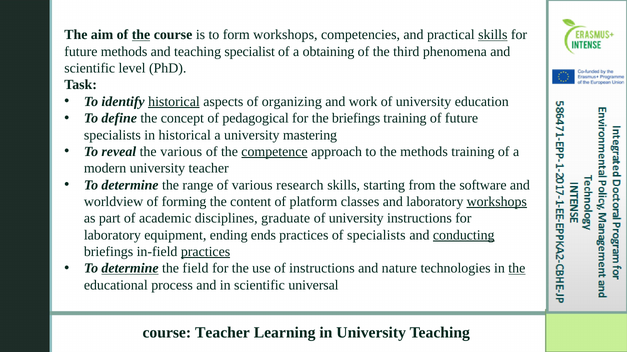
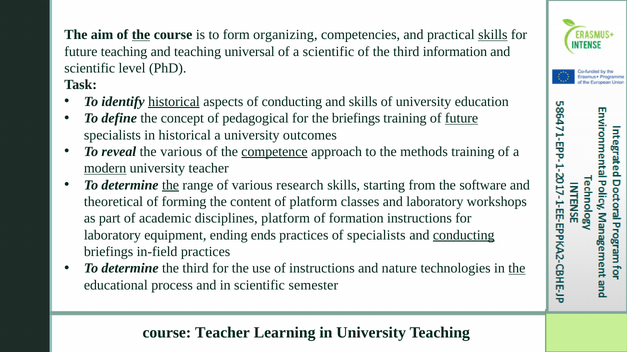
form workshops: workshops -> organizing (285, 35)
future methods: methods -> teaching (124, 52)
specialist: specialist -> universal (250, 52)
a obtaining: obtaining -> scientific (328, 52)
phenomena: phenomena -> information (455, 52)
of organizing: organizing -> conducting (292, 102)
and work: work -> skills (363, 102)
future underline: none -> present (462, 118)
mastering: mastering -> outcomes (310, 135)
modern underline: none -> present (105, 169)
the underline: none -> present (171, 185)
worldview: worldview -> theoretical (114, 202)
workshops underline: present -> none (497, 202)
disciplines graduate: graduate -> platform (286, 219)
university: university -> formation (356, 219)
practices underline: present -> none (206, 252)
determine underline: present -> none (130, 269)
field: field -> third (196, 269)
universal: universal -> semester (313, 286)
